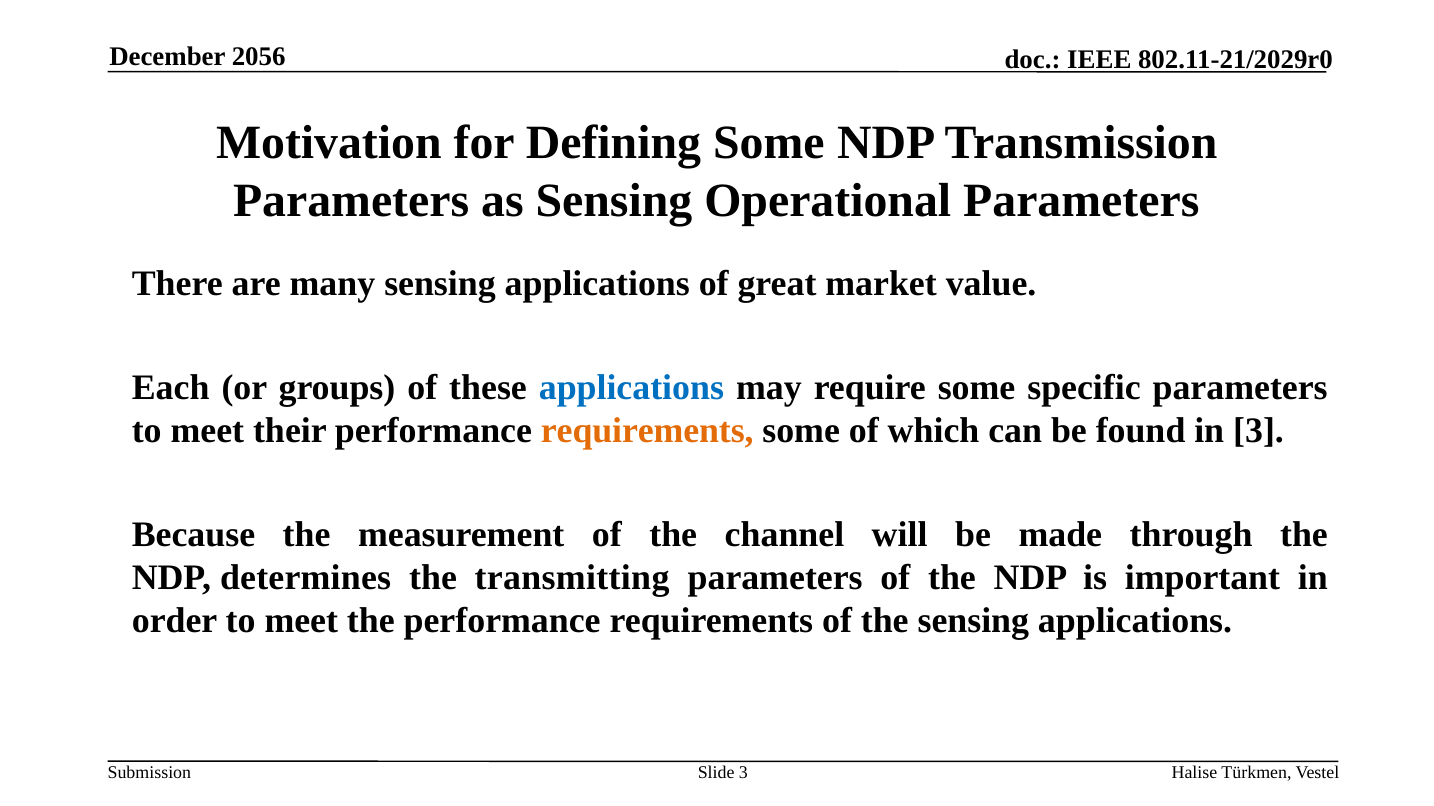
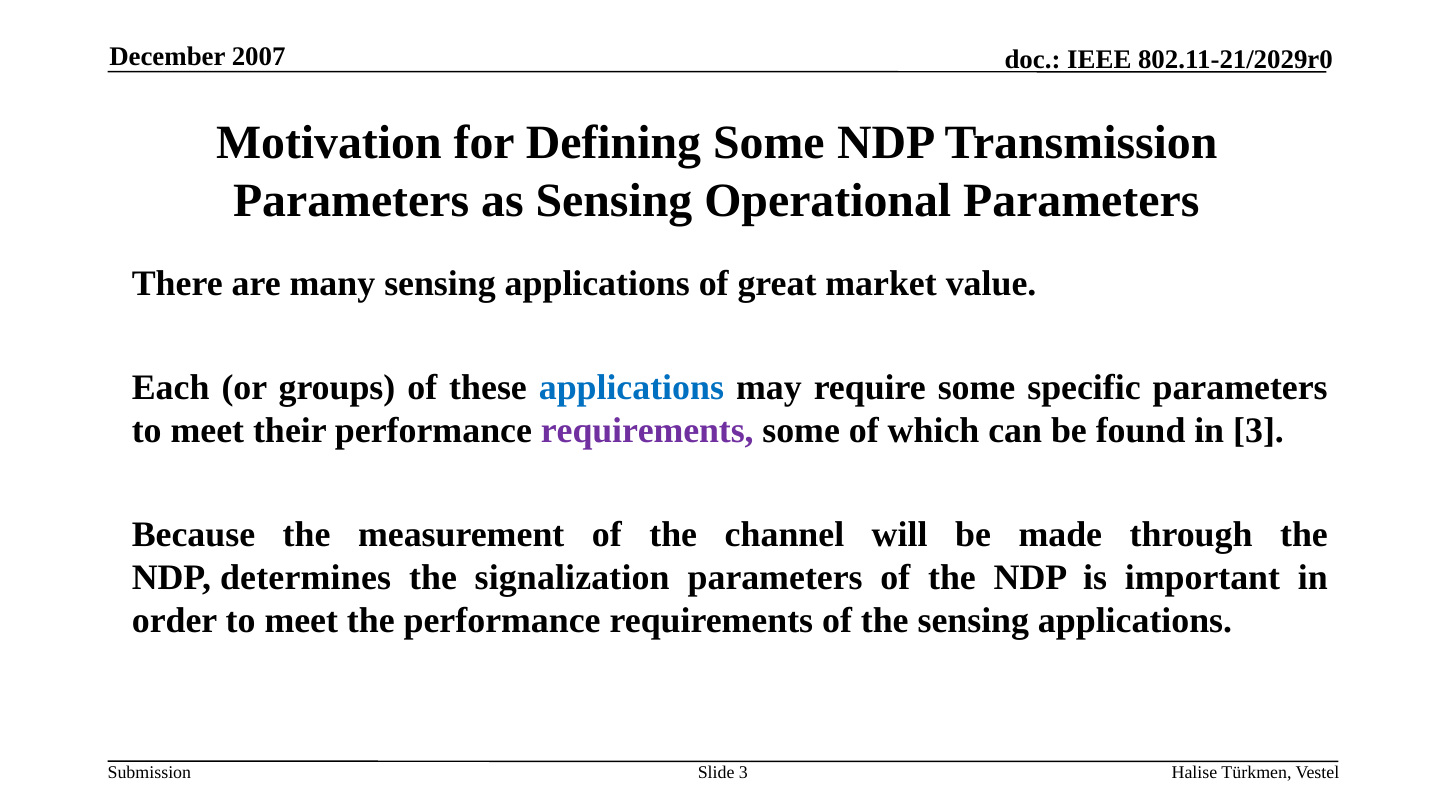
2056: 2056 -> 2007 (259, 57)
requirements colour: orange -> purple (647, 431)
transmitting: transmitting -> signalization (572, 578)
